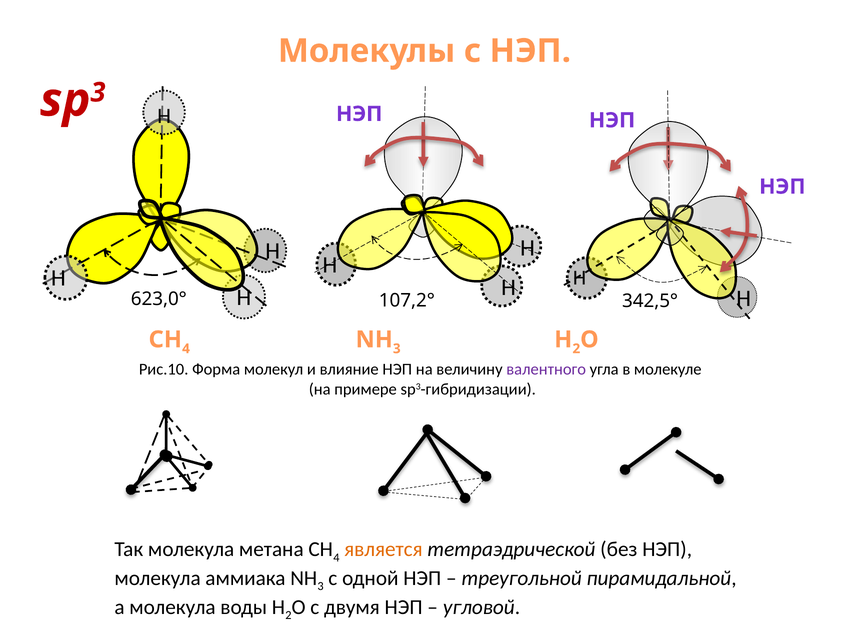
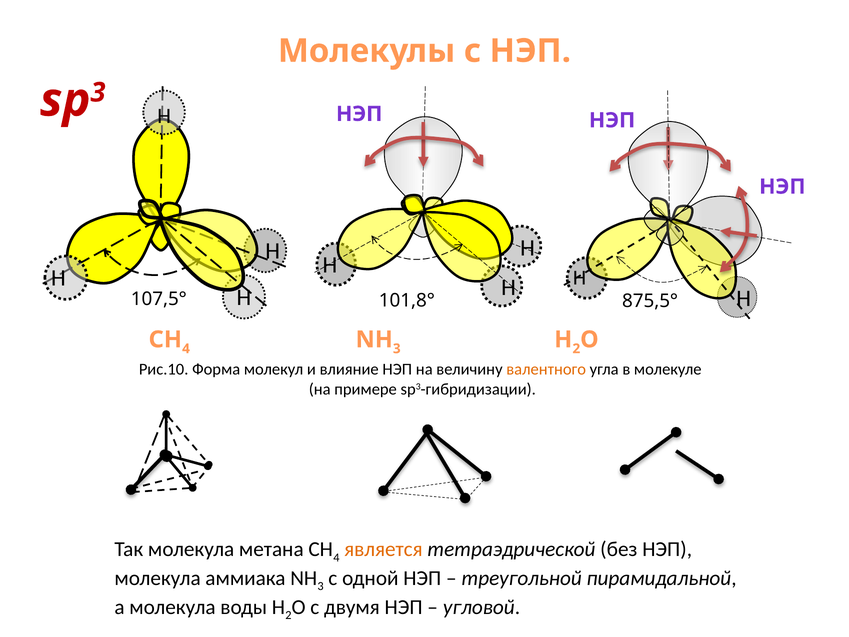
623,0°: 623,0° -> 107,5° (159, 299)
107,2°: 107,2° -> 101,8° (407, 301)
342,5°: 342,5° -> 875,5° (650, 301)
валентного colour: purple -> orange (546, 369)
